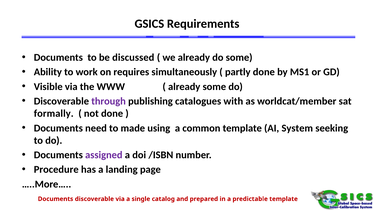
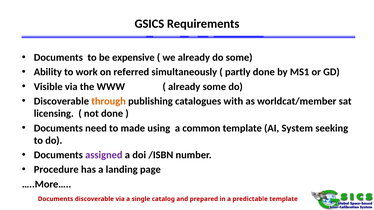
discussed: discussed -> expensive (133, 58)
requires: requires -> referred (131, 72)
through colour: purple -> orange (109, 101)
formally: formally -> licensing (54, 114)
